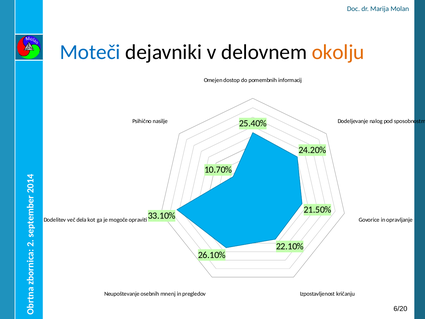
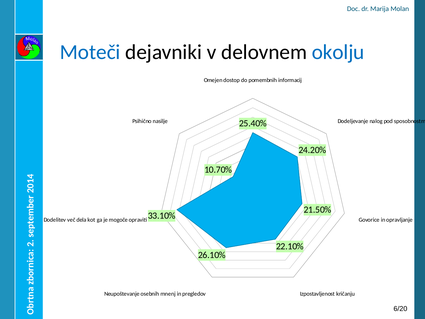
okolju colour: orange -> blue (338, 52)
